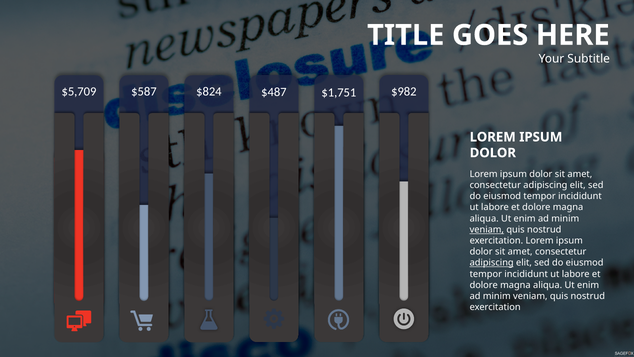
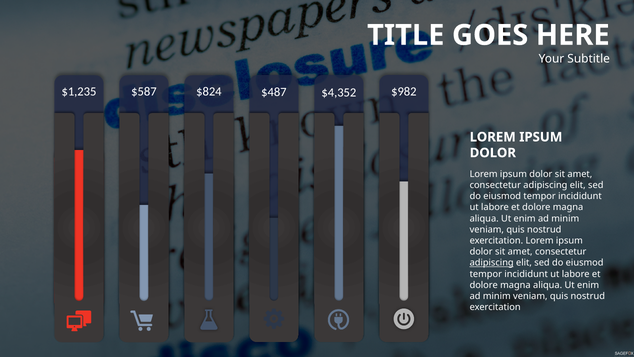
$5,709: $5,709 -> $1,235 (79, 92)
$1,751: $1,751 -> $4,352 (339, 93)
veniam underline: present -> none (487, 229)
